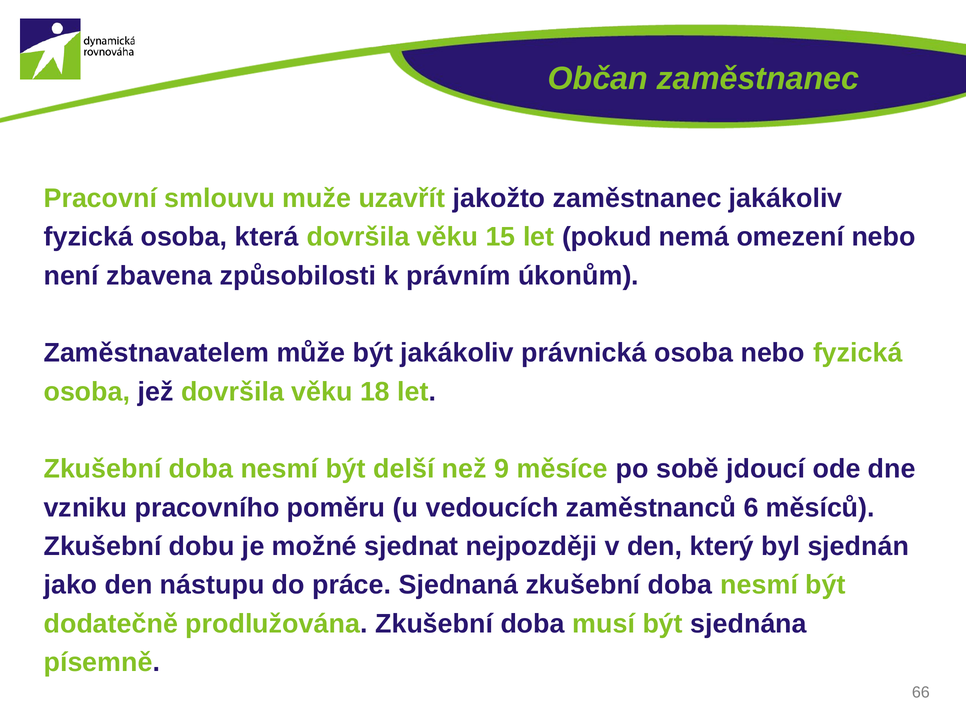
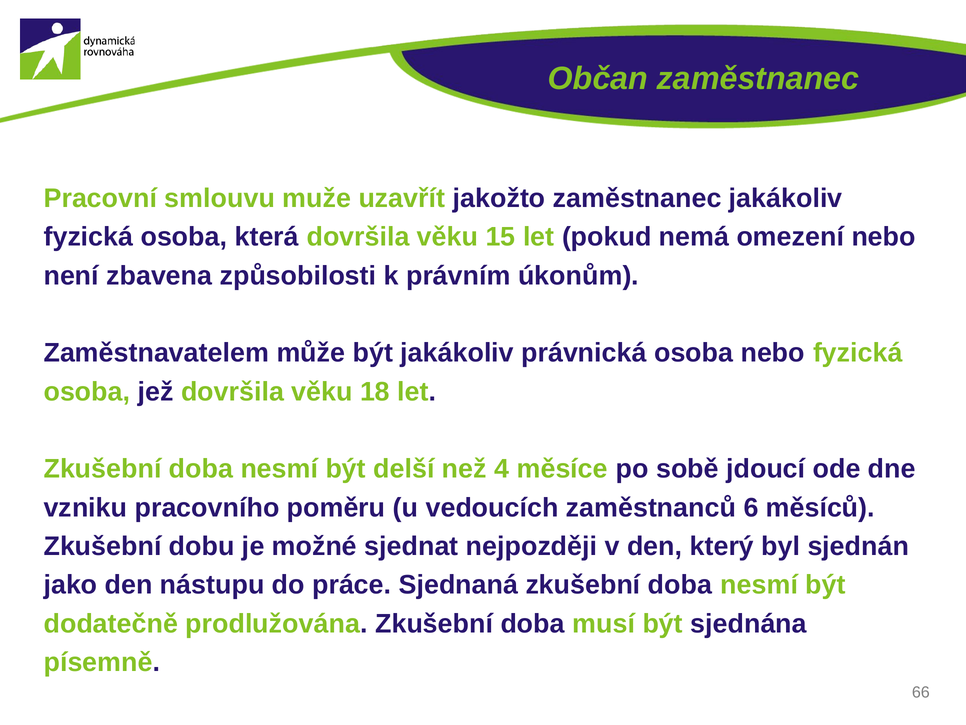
9: 9 -> 4 (502, 469)
